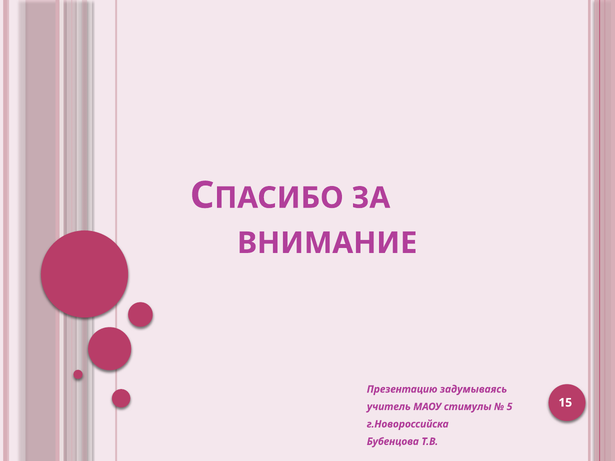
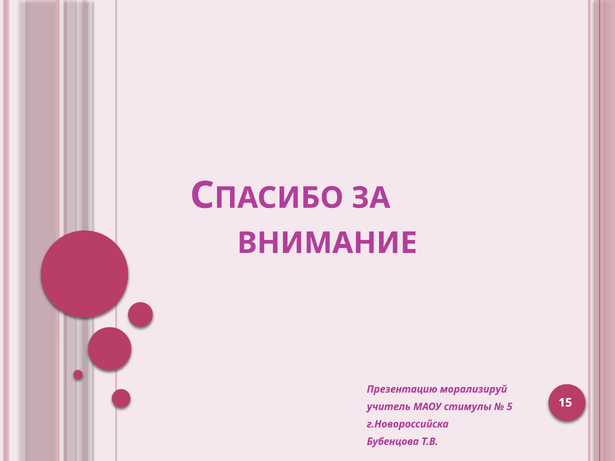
задумываясь: задумываясь -> морализируй (473, 389)
